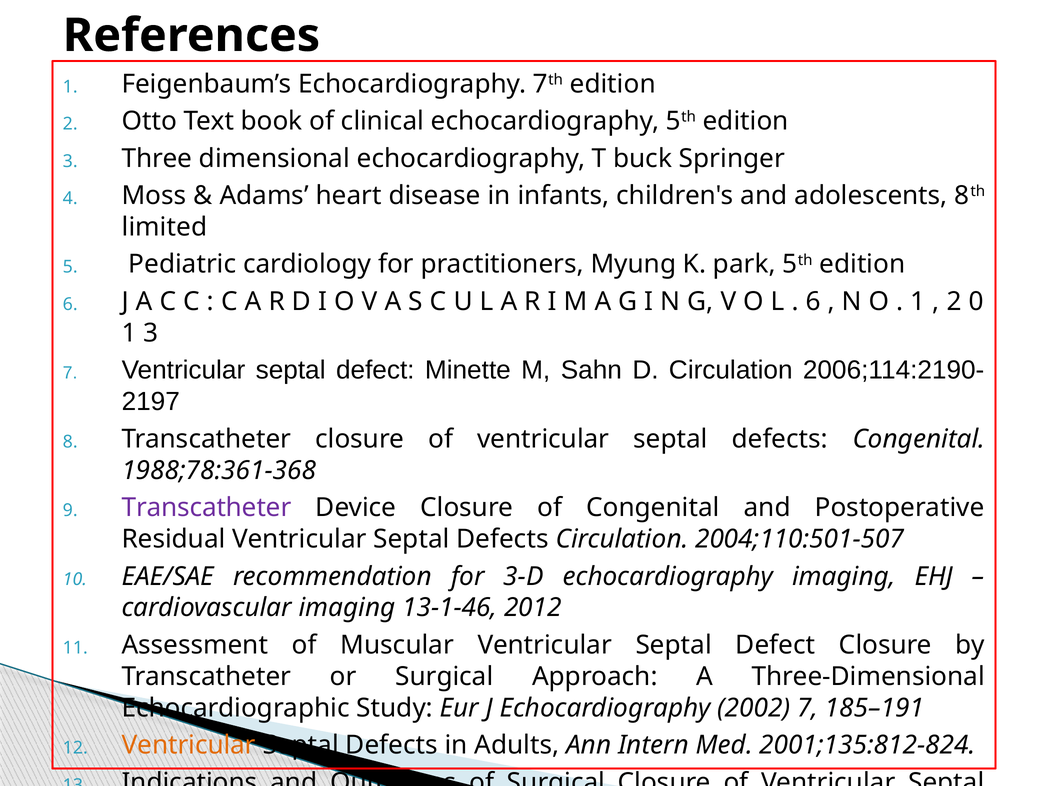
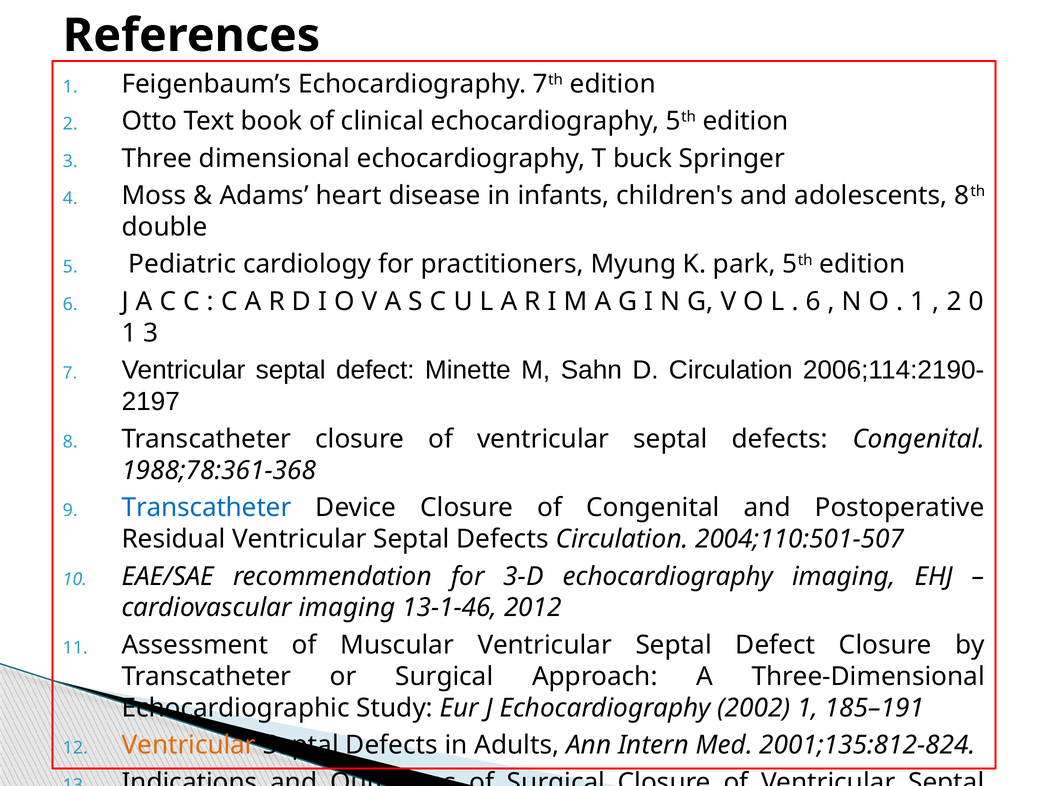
limited: limited -> double (165, 227)
Transcatheter colour: purple -> blue (207, 508)
2002 7: 7 -> 1 (808, 708)
